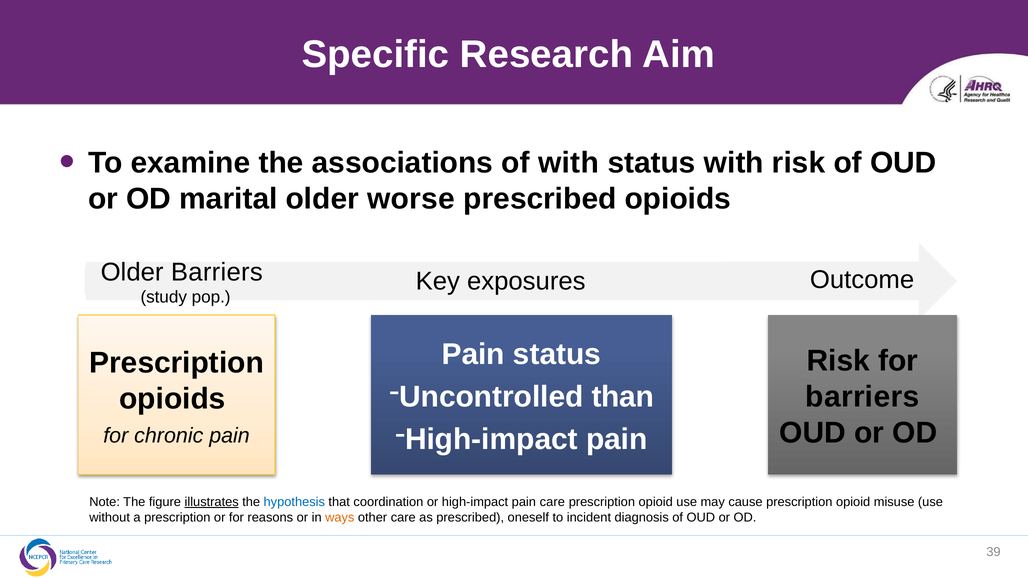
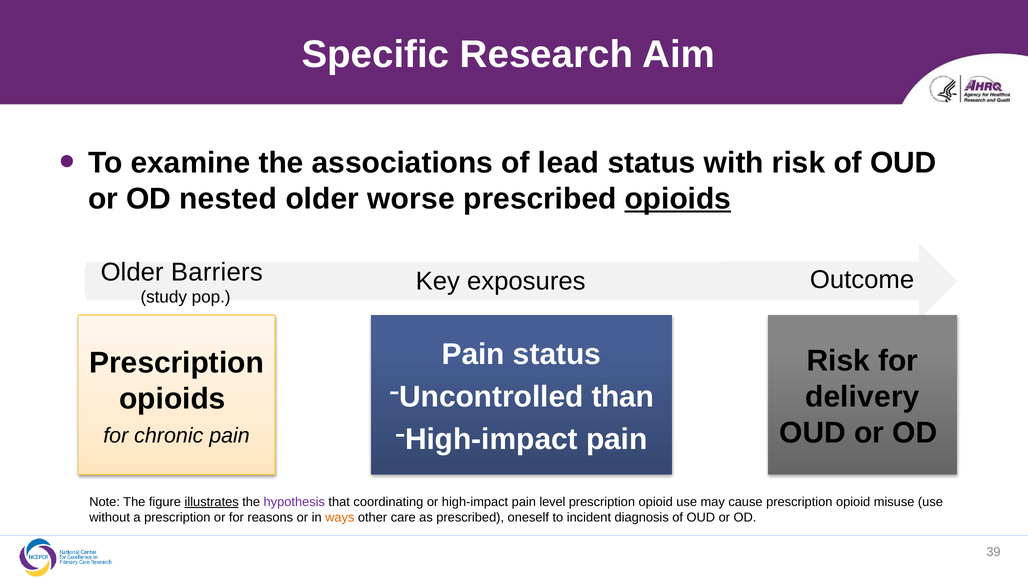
of with: with -> lead (568, 163)
marital: marital -> nested (228, 199)
opioids underline: none -> present (678, 199)
barriers: barriers -> delivery (862, 397)
hypothesis colour: blue -> purple (294, 502)
coordination: coordination -> coordinating (388, 502)
pain care: care -> level (552, 502)
